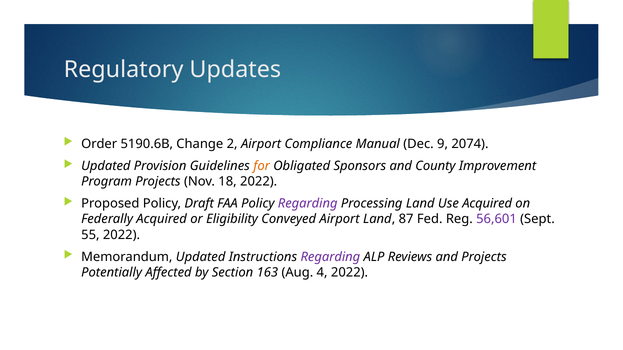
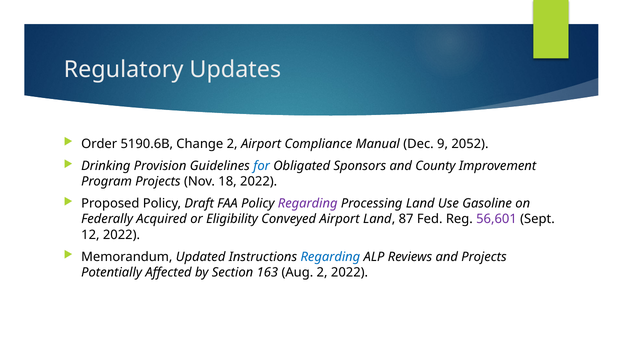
2074: 2074 -> 2052 (470, 144)
Updated: Updated -> Drinking (106, 166)
for colour: orange -> blue (262, 166)
Use Acquired: Acquired -> Gasoline (487, 204)
55: 55 -> 12 (90, 235)
Regarding colour: purple -> blue (330, 257)
Aug 4: 4 -> 2 (322, 273)
